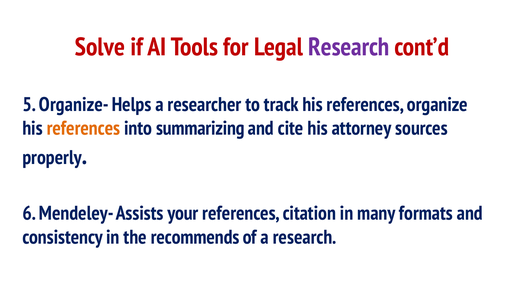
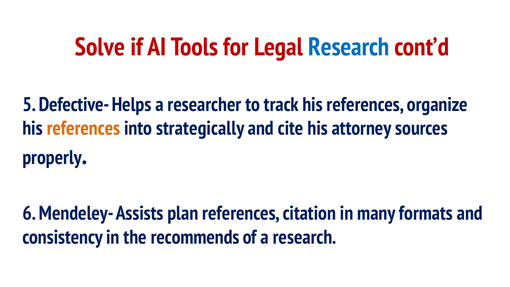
Research colour: purple -> blue (349, 47)
Organize-: Organize- -> Defective- (74, 104)
summarizing: summarizing -> strategically (200, 128)
your: your -> plan (183, 213)
